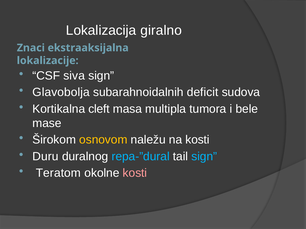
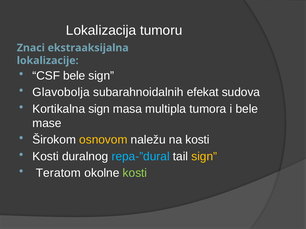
giralno: giralno -> tumoru (161, 31)
CSF siva: siva -> bele (74, 76)
deficit: deficit -> efekat (203, 92)
Kortikalna cleft: cleft -> sign (99, 109)
Duru: Duru -> Kosti (46, 157)
sign colour: light blue -> yellow (204, 157)
kosti colour: pink -> light green (135, 173)
